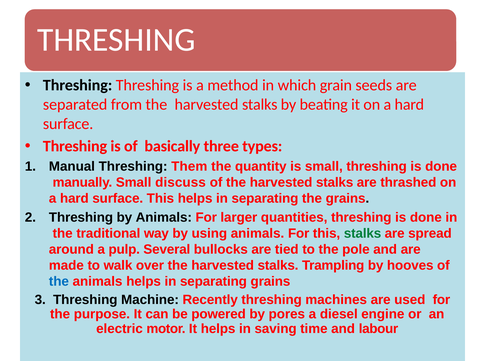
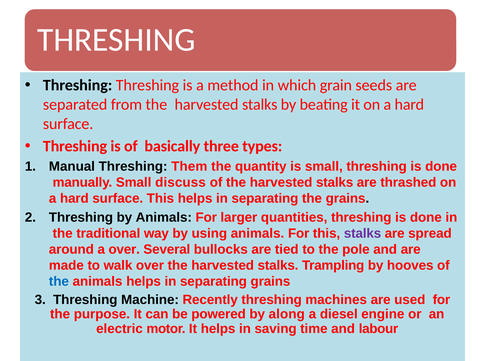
stalks colour: green -> purple (363, 233)
a pulp: pulp -> over (124, 249)
pores: pores -> along (287, 314)
